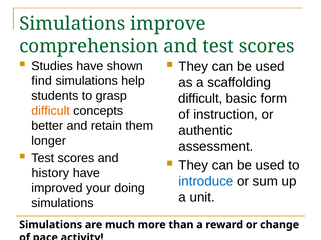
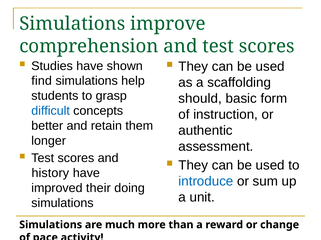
difficult: difficult -> should (200, 99)
difficult colour: orange -> blue (51, 111)
your: your -> their (98, 189)
